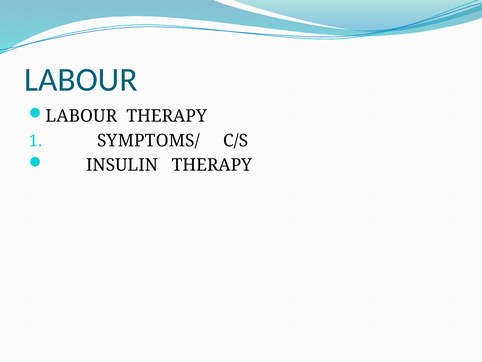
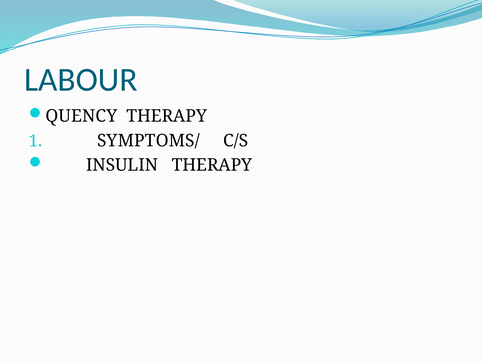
LABOUR: LABOUR -> QUENCY (81, 116)
